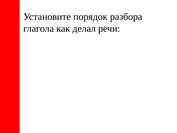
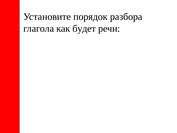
делал: делал -> будет (84, 28)
